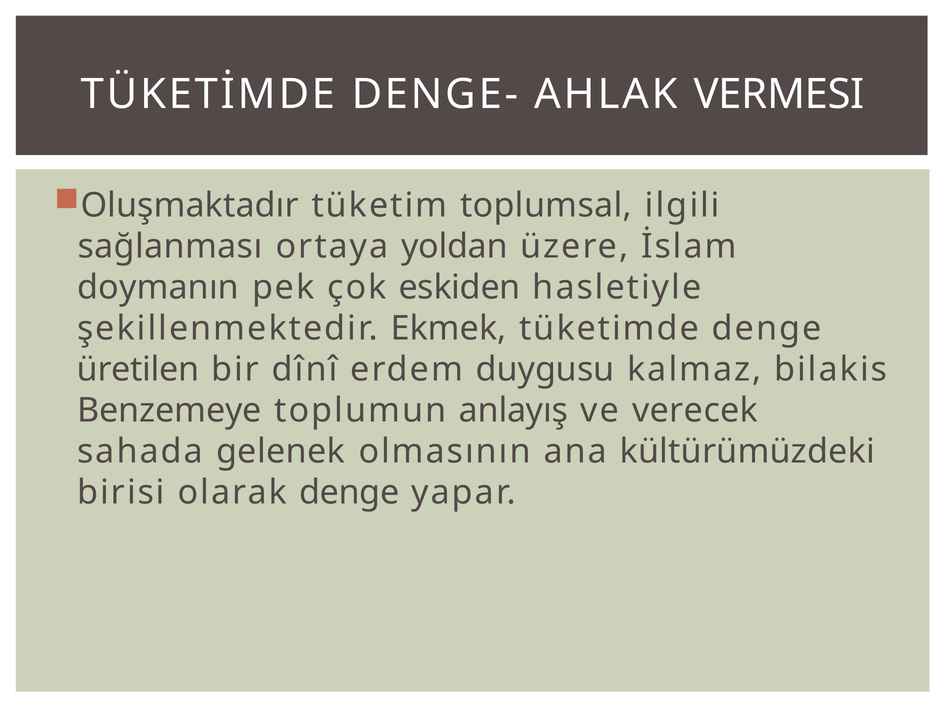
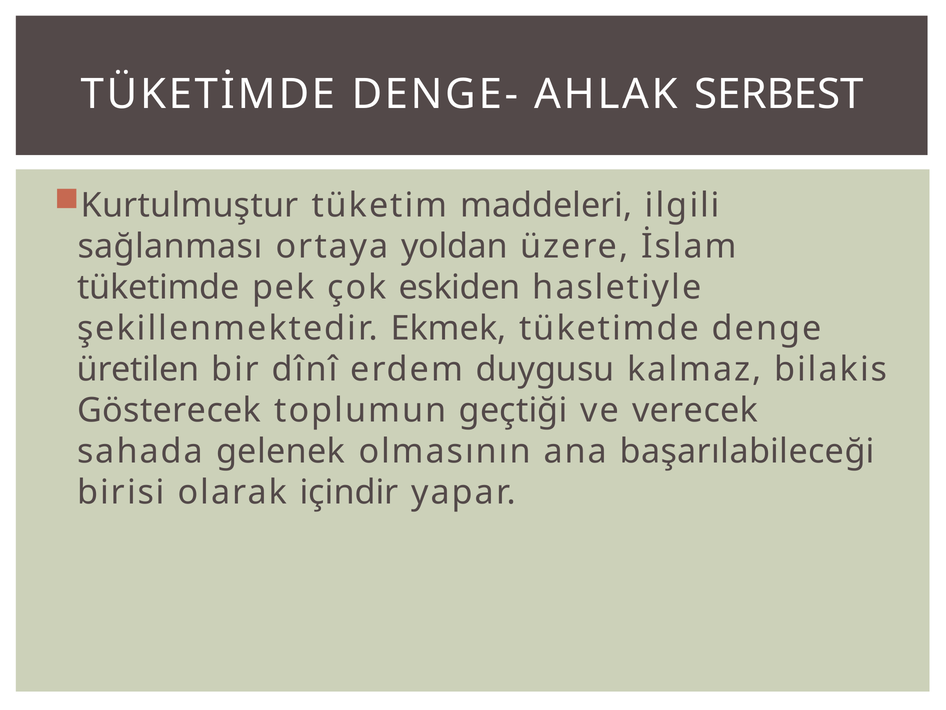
VERMESI: VERMESI -> SERBEST (779, 94)
Oluşmaktadır: Oluşmaktadır -> Kurtulmuştur (190, 205)
toplumsal: toplumsal -> maddeleri (546, 205)
doymanın: doymanın -> tüketimde (158, 287)
Benzemeye: Benzemeye -> Gösterecek (169, 410)
anlayış: anlayış -> geçtiği (513, 410)
kültürümüzdeki: kültürümüzdeki -> başarılabileceği (747, 451)
olarak denge: denge -> içindir (349, 492)
